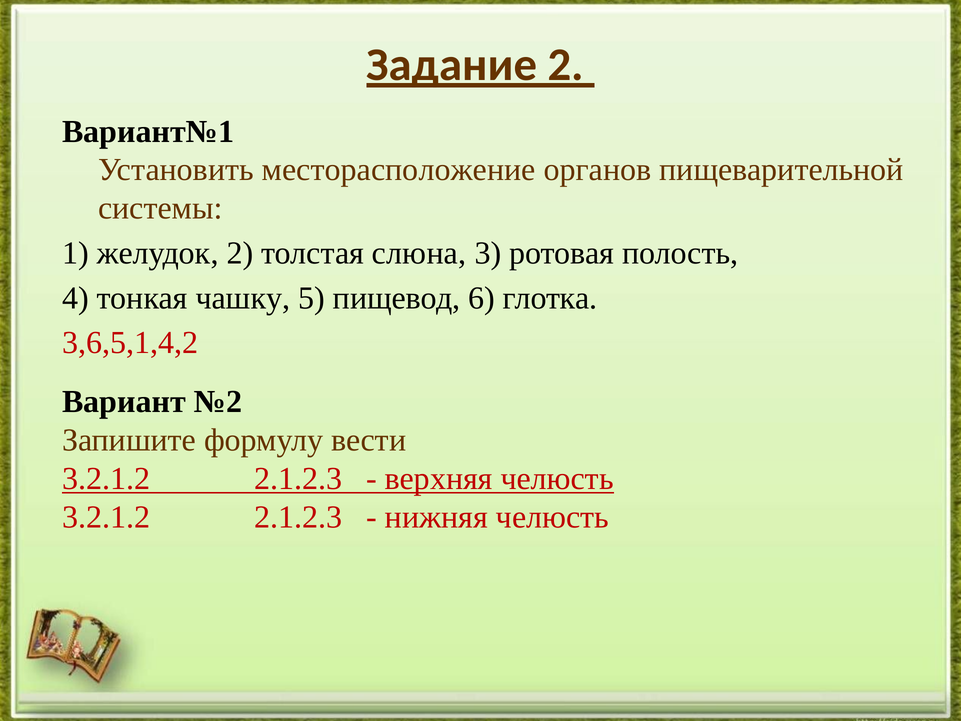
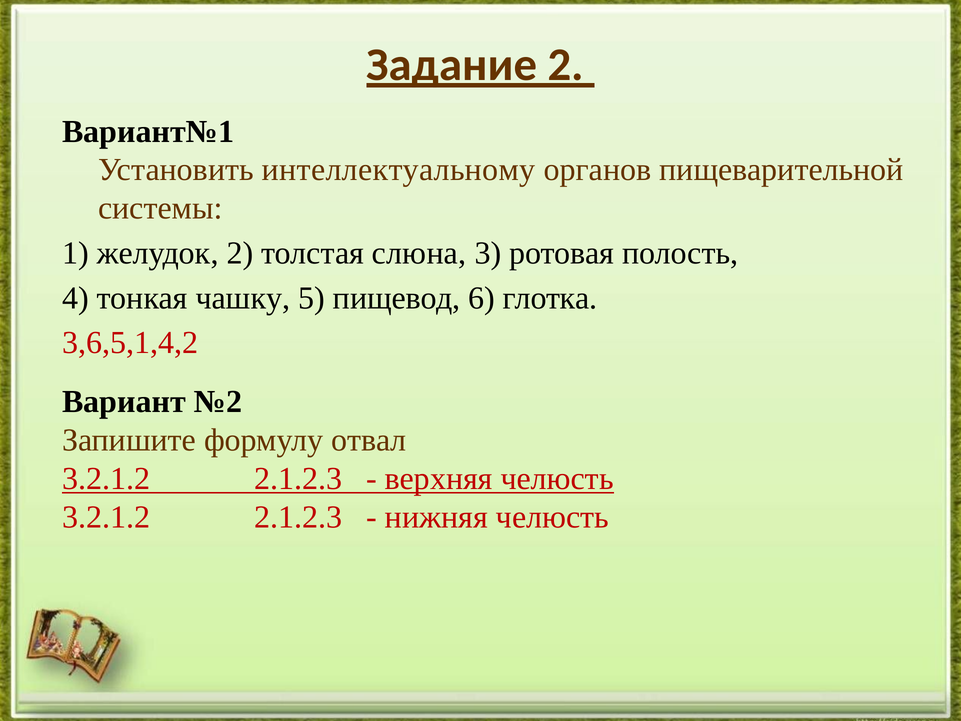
месторасположение: месторасположение -> интеллектуальному (399, 170)
вести: вести -> отвал (369, 440)
